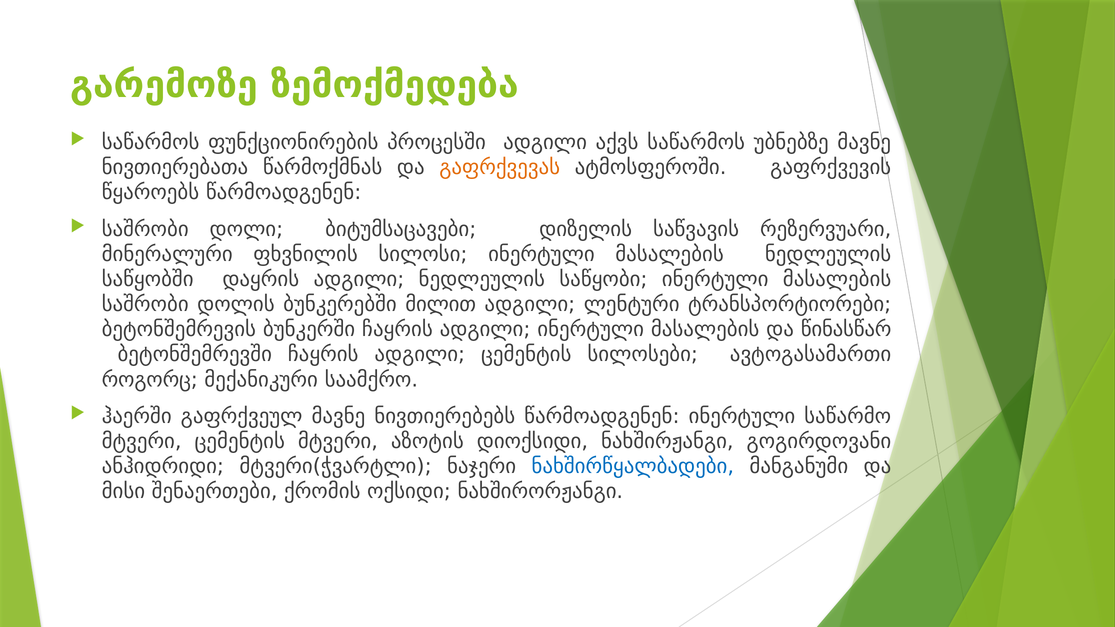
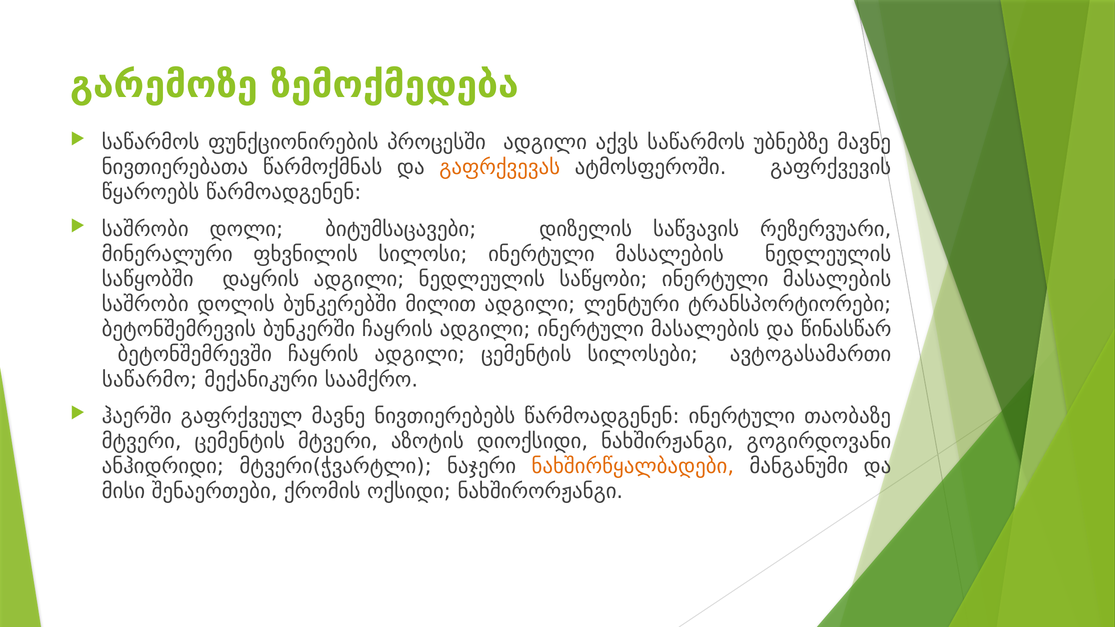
როგორც: როგორც -> საწარმო (150, 380)
საწარმო: საწარმო -> თაობაზე (848, 416)
ნახშირწყალბადები colour: blue -> orange (633, 467)
